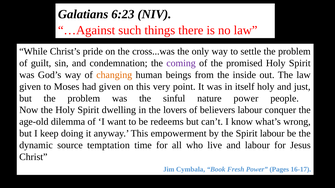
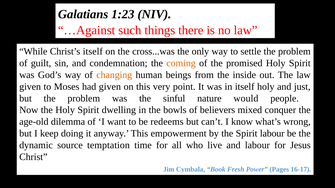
6:23: 6:23 -> 1:23 (123, 14)
Christ’s pride: pride -> itself (93, 52)
coming colour: purple -> orange (181, 63)
nature power: power -> would (246, 99)
lovers: lovers -> bowls (175, 110)
believers labour: labour -> mixed (250, 110)
